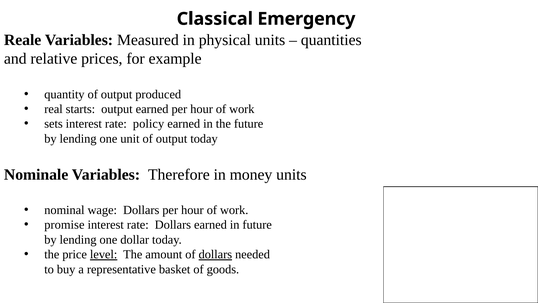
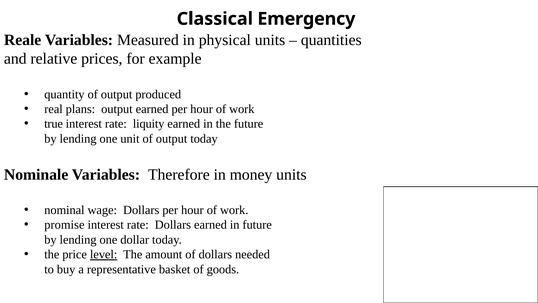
starts: starts -> plans (80, 109)
sets: sets -> true (54, 124)
policy: policy -> liquity (149, 124)
dollars underline: present -> none (215, 254)
